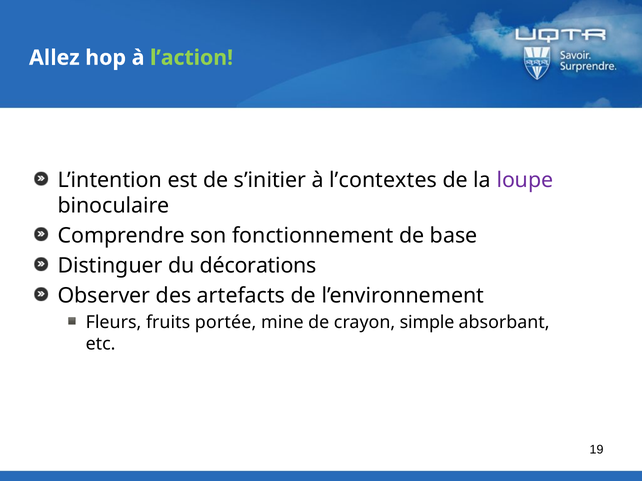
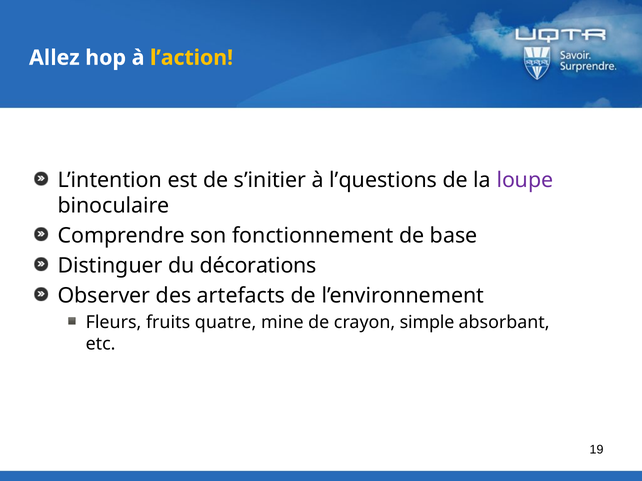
l’action colour: light green -> yellow (192, 58)
l’contextes: l’contextes -> l’questions (383, 180)
portée: portée -> quatre (226, 323)
